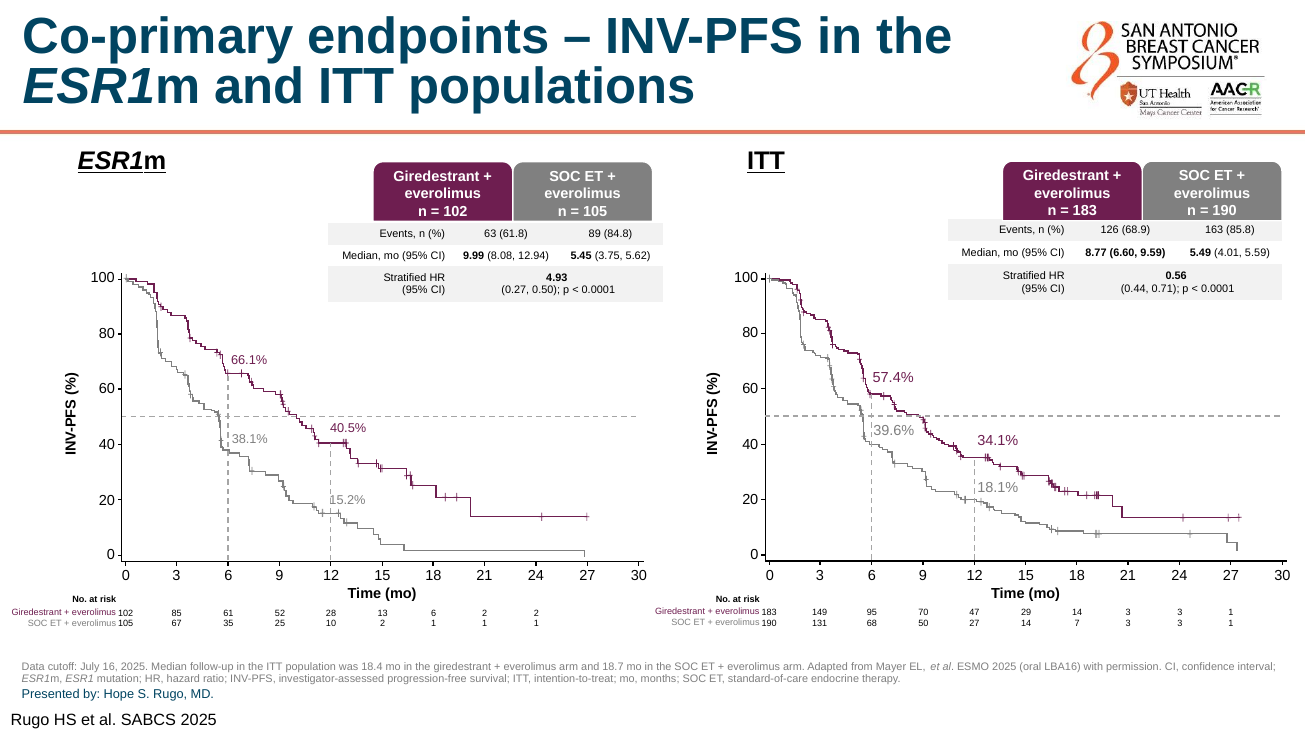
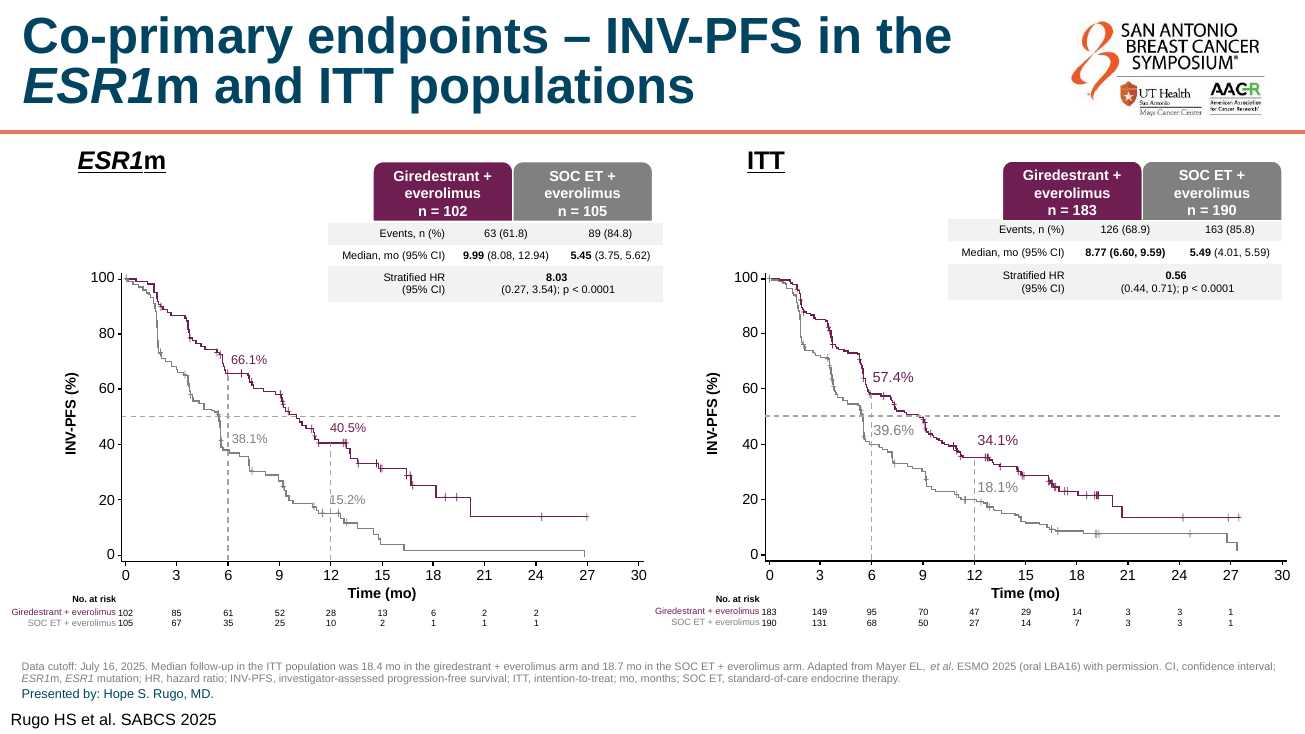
4.93: 4.93 -> 8.03 (557, 278)
0.50: 0.50 -> 3.54 (546, 290)
